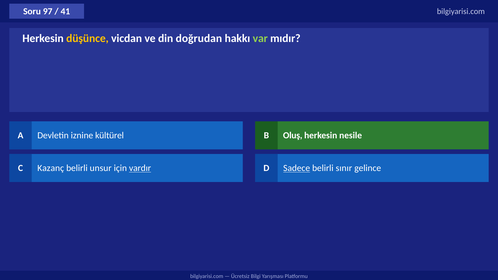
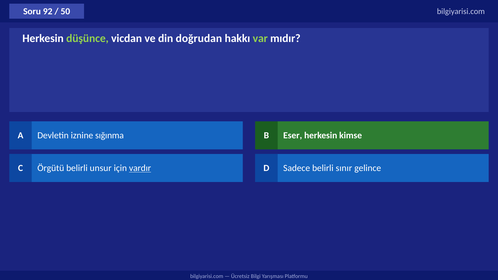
97: 97 -> 92 (48, 11)
41: 41 -> 50 (65, 11)
düşünce colour: yellow -> light green (87, 38)
kültürel: kültürel -> sığınma (110, 136)
Oluş: Oluş -> Eser (293, 136)
nesile: nesile -> kimse (351, 136)
Kazanç: Kazanç -> Örgütü (51, 168)
Sadece underline: present -> none (297, 168)
